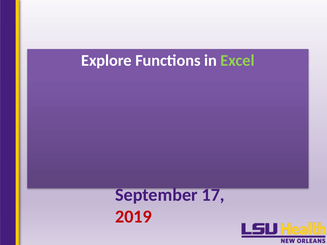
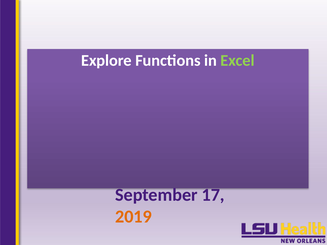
2019 colour: red -> orange (134, 217)
